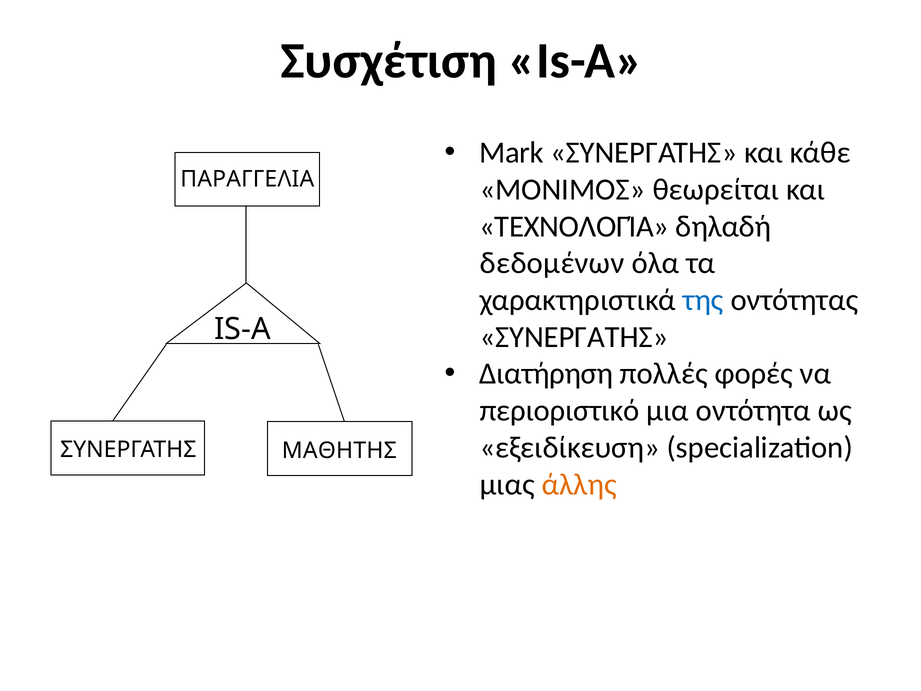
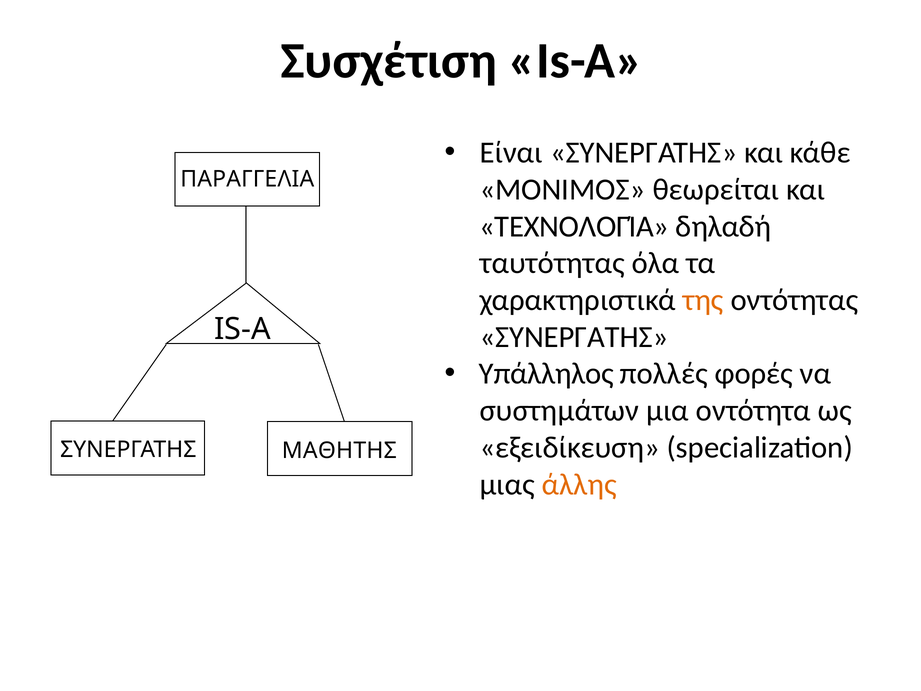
Mark: Mark -> Είναι (511, 153)
δεδομένων: δεδομένων -> ταυτότητας (552, 263)
της colour: blue -> orange (703, 300)
Διατήρηση: Διατήρηση -> Υπάλληλος (546, 374)
περιοριστικό: περιοριστικό -> συστημάτων (559, 411)
